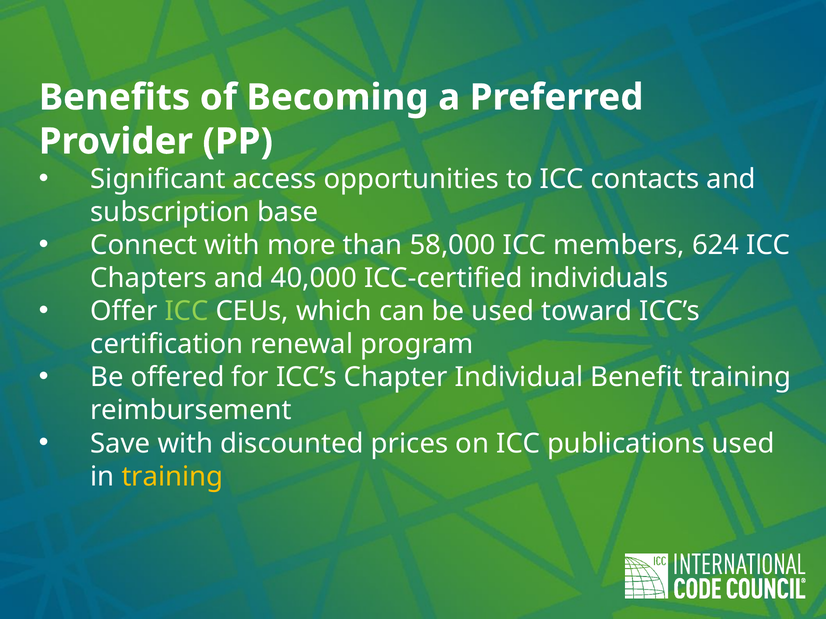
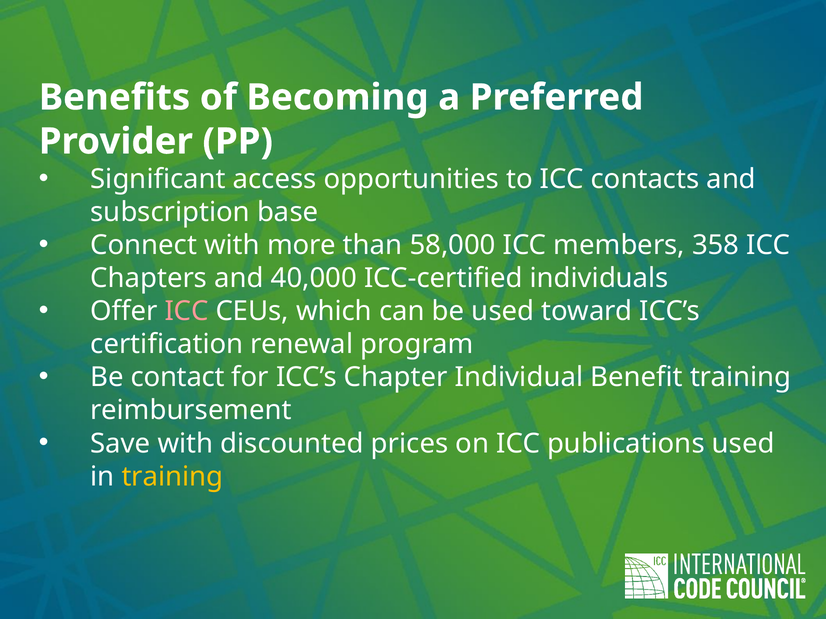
624: 624 -> 358 (716, 246)
ICC colour: light green -> pink (187, 312)
offered: offered -> contact (178, 378)
